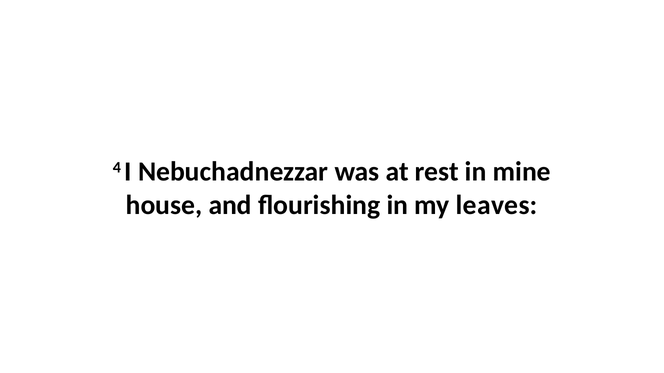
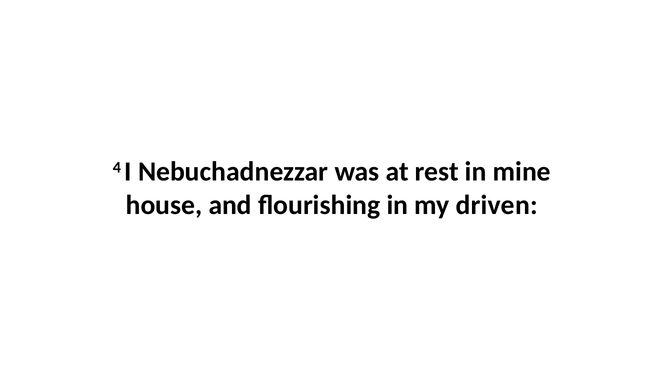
leaves: leaves -> driven (497, 205)
